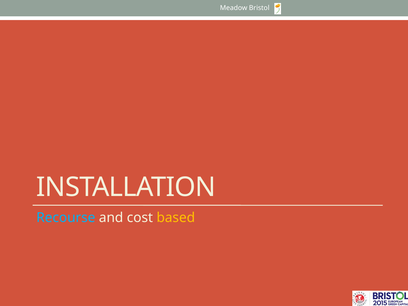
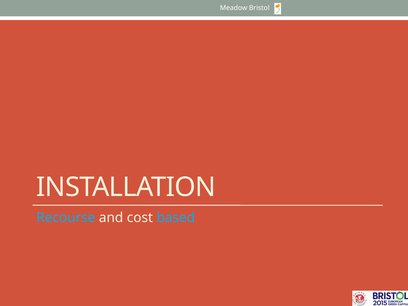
based colour: yellow -> light blue (176, 218)
